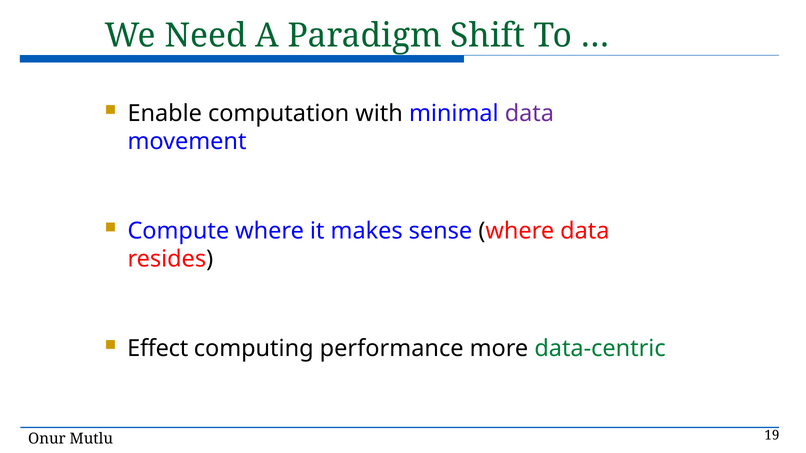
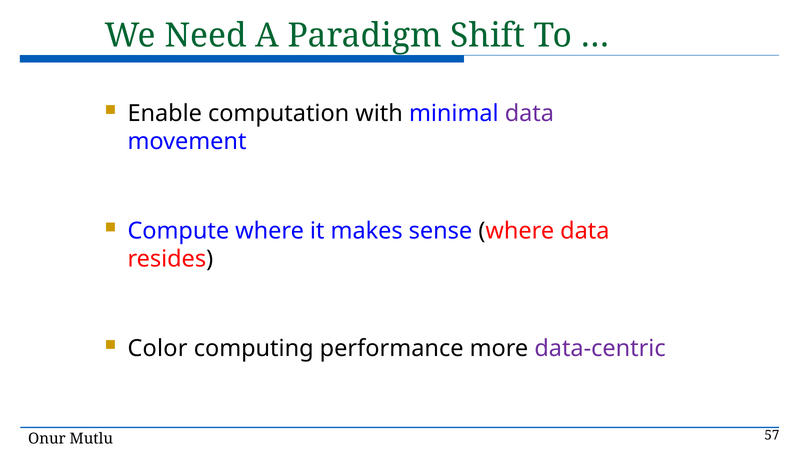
Effect: Effect -> Color (158, 349)
data-centric colour: green -> purple (600, 349)
19: 19 -> 57 (772, 436)
